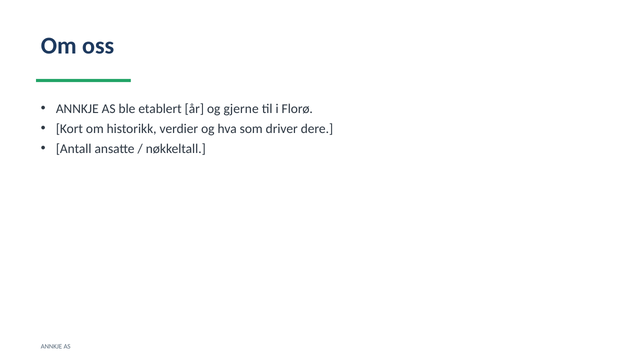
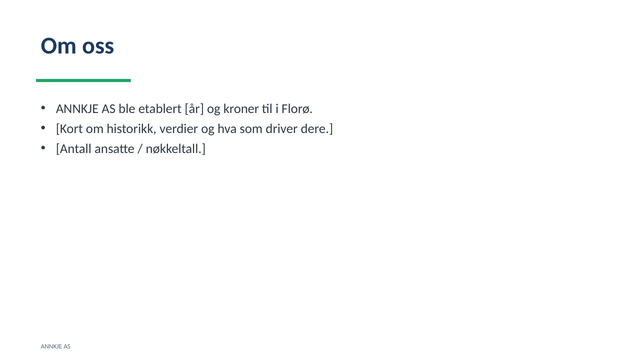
gjerne: gjerne -> kroner (241, 109)
